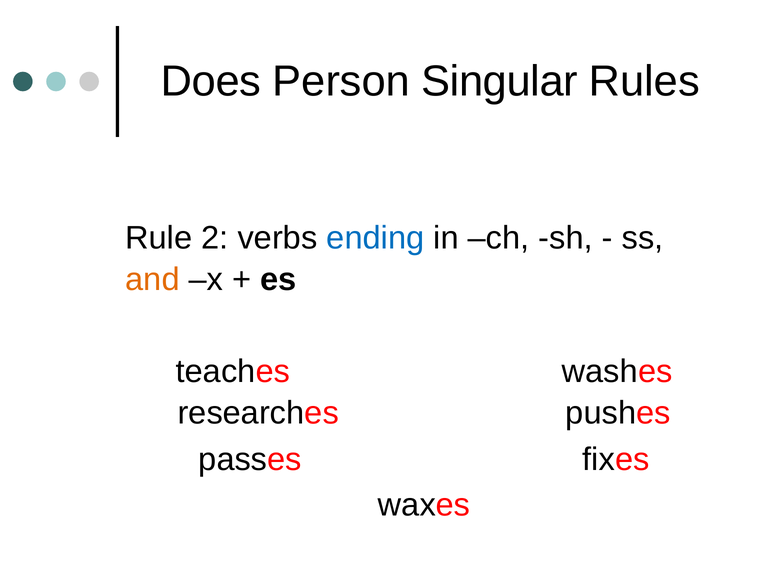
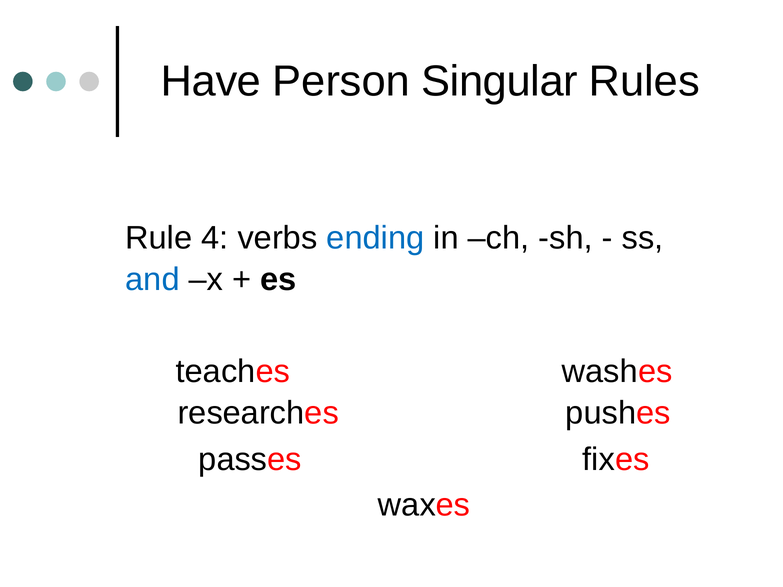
Does: Does -> Have (211, 81)
2: 2 -> 4 (215, 238)
and colour: orange -> blue (152, 280)
